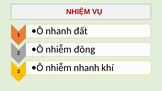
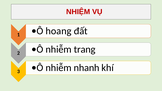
Ô nhanh: nhanh -> hoang (58, 31)
đông: đông -> trang (85, 49)
